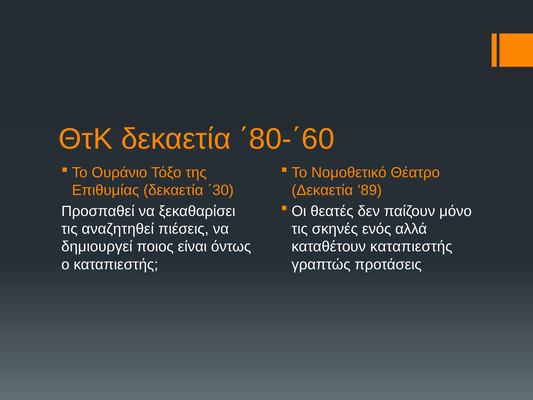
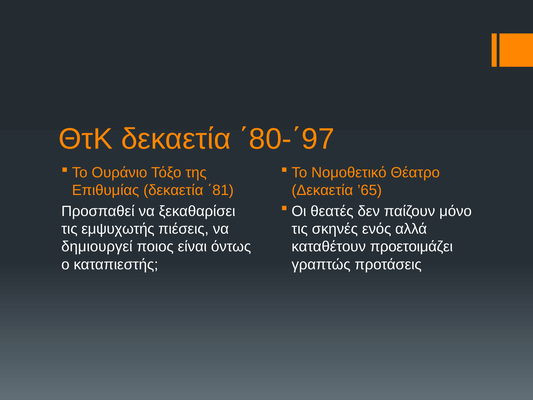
΄80-΄60: ΄80-΄60 -> ΄80-΄97 (287, 139)
΄30: ΄30 -> ΄81 (221, 190)
’89: ’89 -> ’65 (370, 190)
αναζητηθεί: αναζητηθεί -> εμψυχωτής (118, 229)
καταθέτουν καταπιεστής: καταπιεστής -> προετοιμάζει (411, 247)
